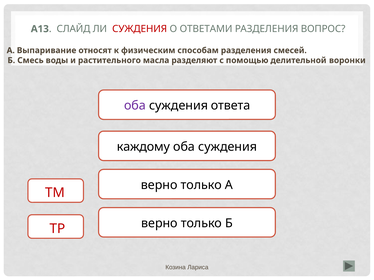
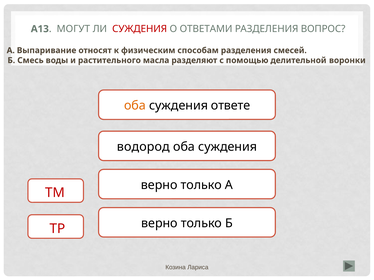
СЛАЙД: СЛАЙД -> МОГУТ (73, 29)
оба colour: purple -> orange (135, 106)
ответа: ответа -> ответе (231, 106)
каждому: каждому -> водород (143, 147)
